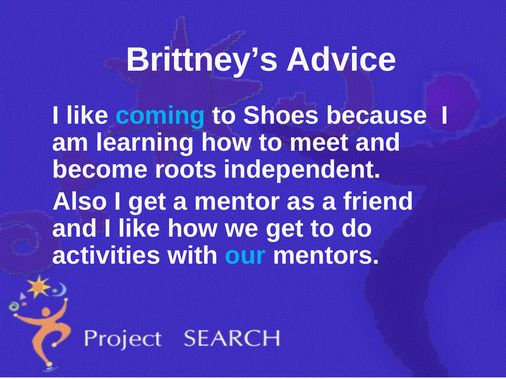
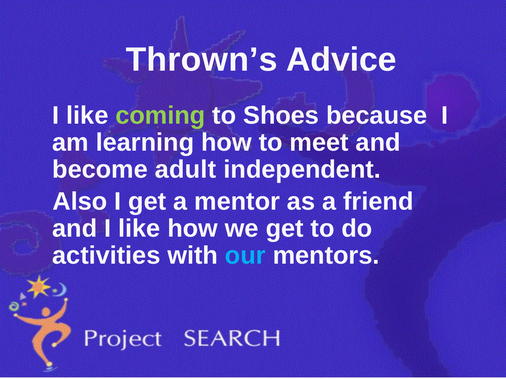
Brittney’s: Brittney’s -> Thrown’s (202, 60)
coming colour: light blue -> light green (160, 116)
roots: roots -> adult (186, 170)
